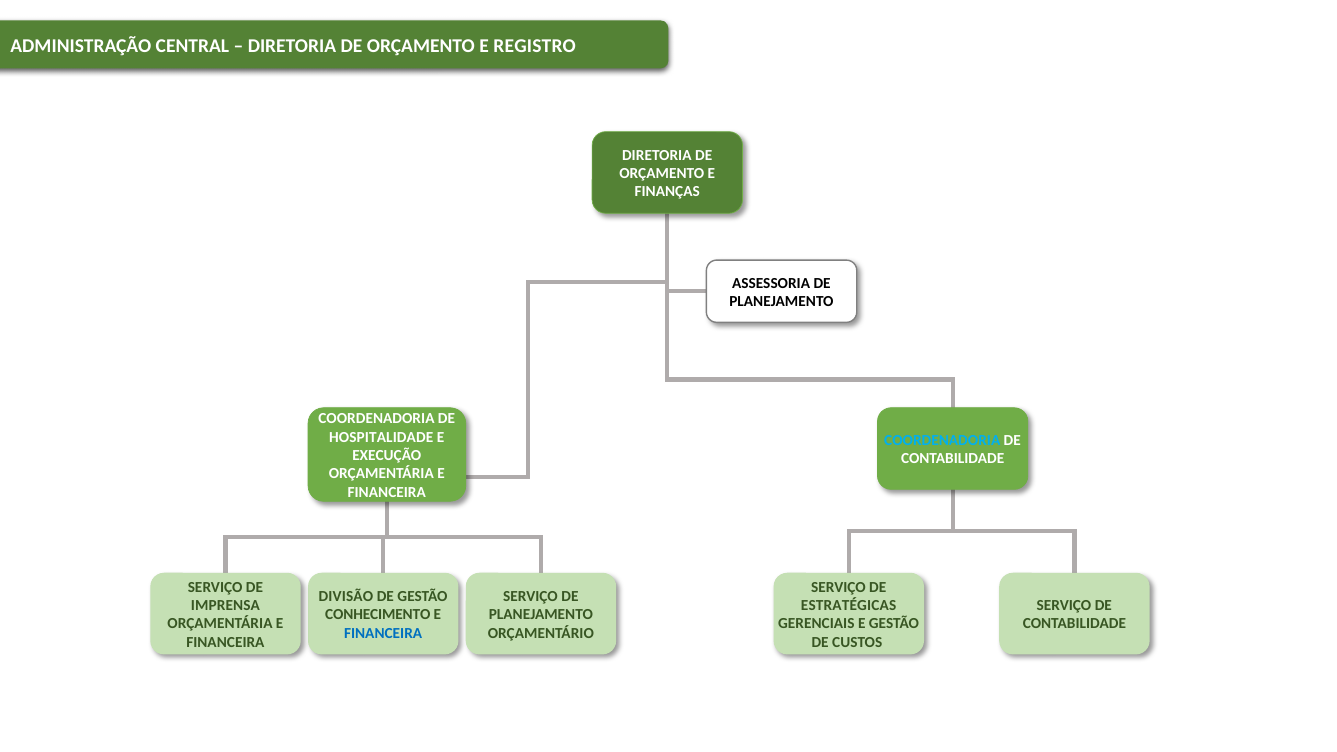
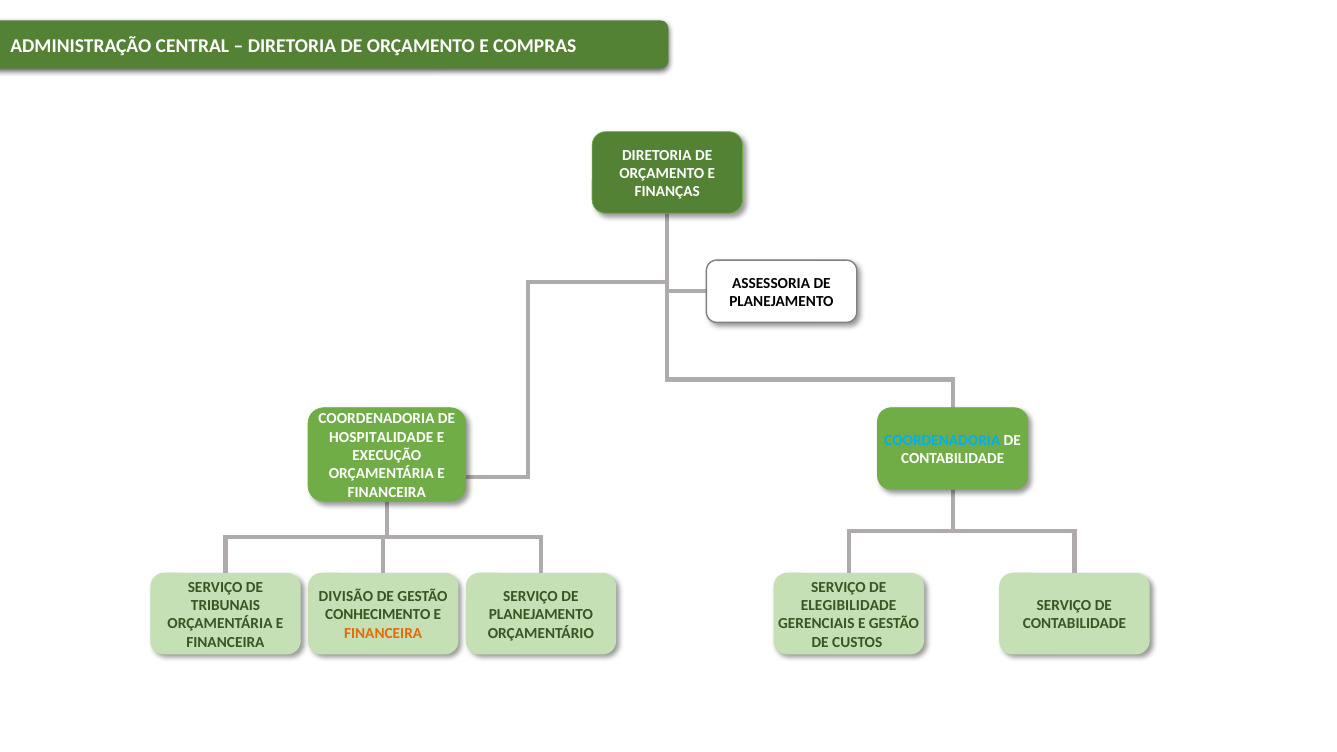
REGISTRO: REGISTRO -> COMPRAS (535, 46)
IMPRENSA: IMPRENSA -> TRIBUNAIS (226, 605)
ESTRATÉGICAS: ESTRATÉGICAS -> ELEGIBILIDADE (849, 605)
FINANCEIRA colour: blue -> orange (383, 633)
